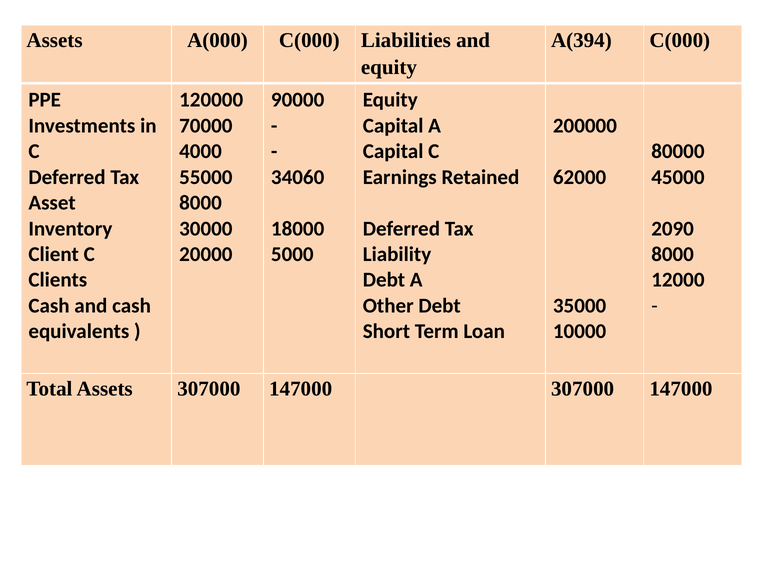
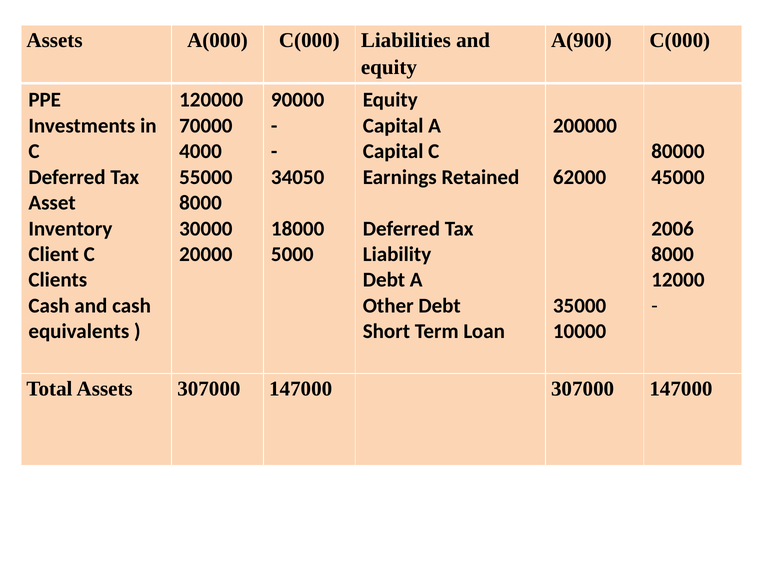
A(394: A(394 -> A(900 (581, 40)
34060: 34060 -> 34050 (298, 177)
2090: 2090 -> 2006 (673, 229)
